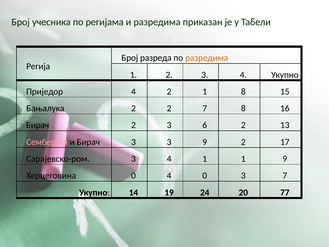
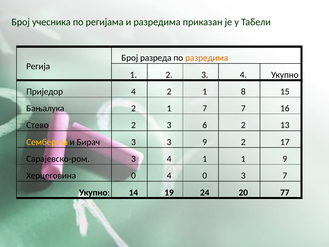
Бањалука 2 2: 2 -> 1 (169, 108)
7 8: 8 -> 7 (243, 108)
Бирач: Бирач -> Стево (37, 125)
Семберија colour: pink -> yellow (47, 142)
